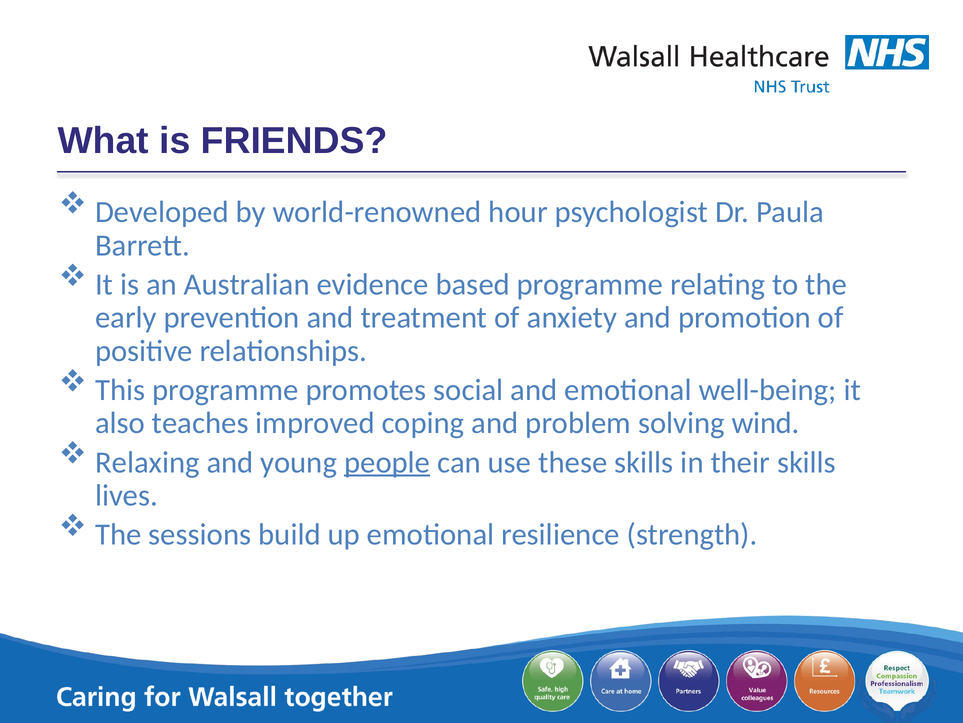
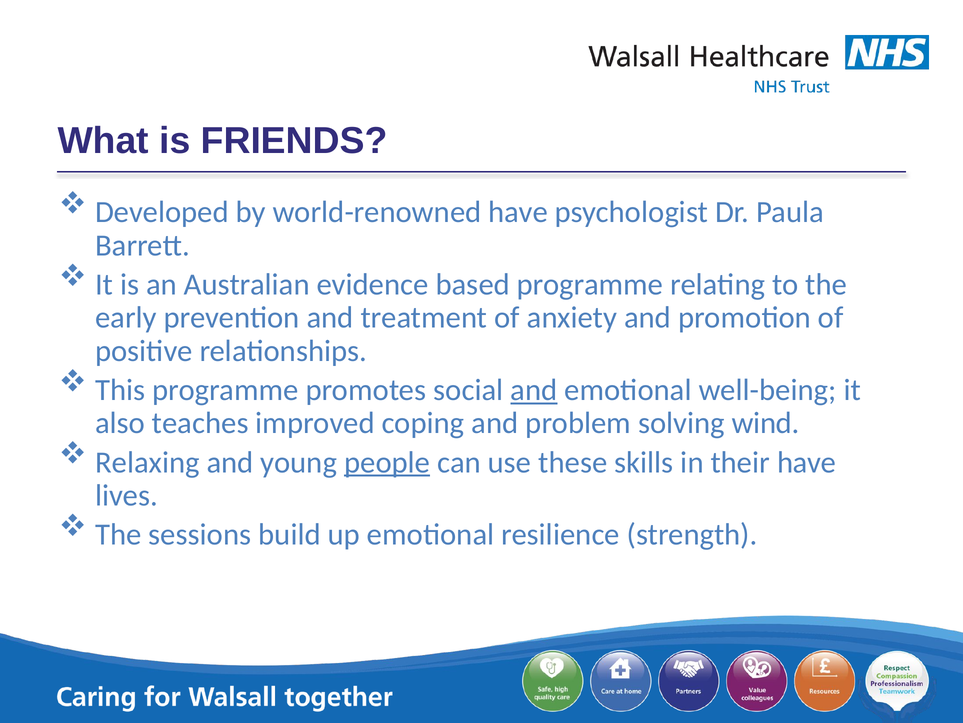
world-renowned hour: hour -> have (518, 212)
and underline: none -> present (534, 390)
their skills: skills -> have (807, 462)
